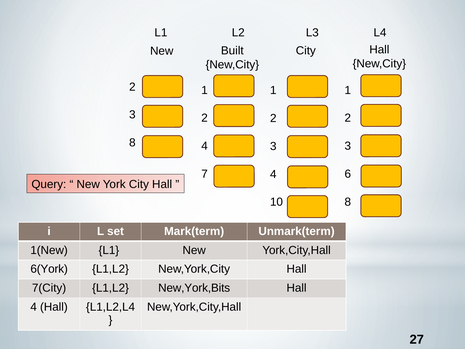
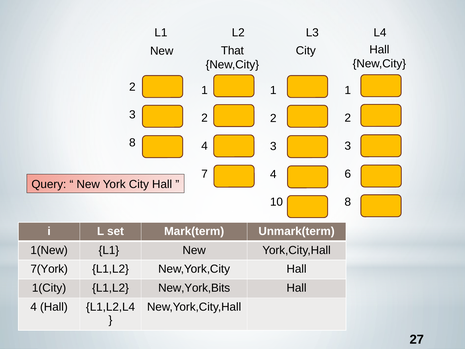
Built: Built -> That (232, 51)
6(York: 6(York -> 7(York (49, 269)
7(City: 7(City -> 1(City (49, 288)
